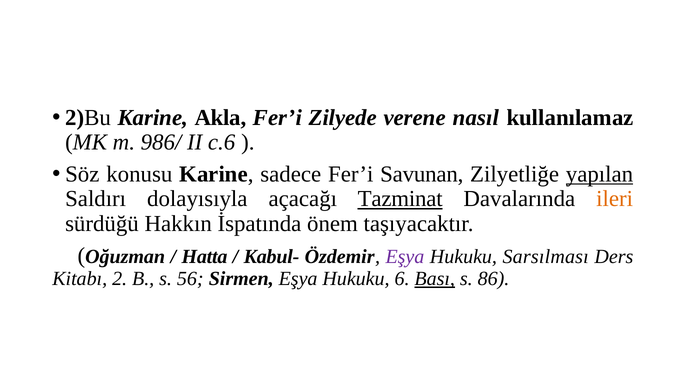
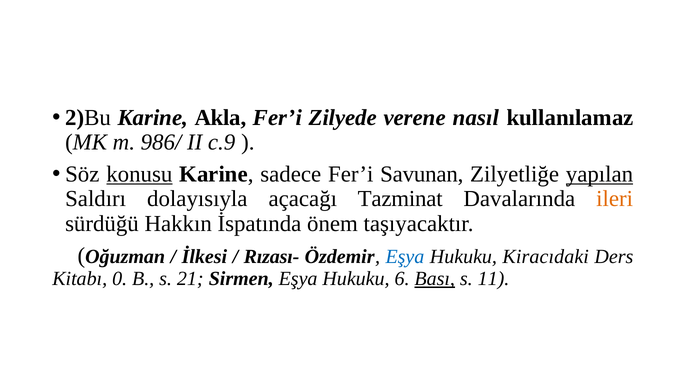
c.6: c.6 -> c.9 (222, 142)
konusu underline: none -> present (139, 174)
Tazminat underline: present -> none (400, 199)
Hatta: Hatta -> İlkesi (204, 256)
Kabul-: Kabul- -> Rızası- (272, 256)
Eşya colour: purple -> blue (405, 256)
Sarsılması: Sarsılması -> Kiracıdaki (546, 256)
2: 2 -> 0 (120, 279)
56: 56 -> 21 (190, 279)
86: 86 -> 11 (493, 279)
